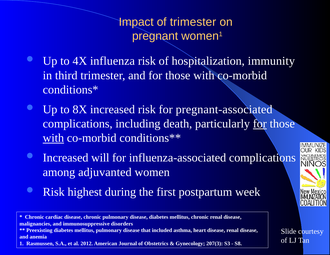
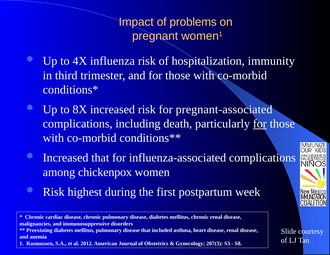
of trimester: trimester -> problems (193, 22)
with underline: present -> none (53, 138)
Increased will: will -> that (100, 158)
adjuvanted: adjuvanted -> chickenpox (105, 172)
